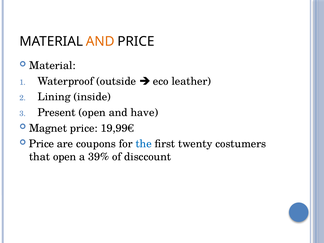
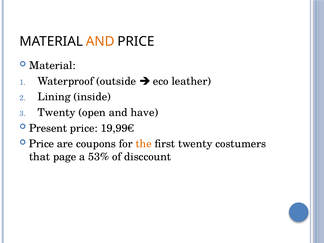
Present: Present -> Twenty (57, 113)
Magnet: Magnet -> Present (48, 128)
the colour: blue -> orange (144, 144)
that open: open -> page (65, 157)
39%: 39% -> 53% (99, 157)
